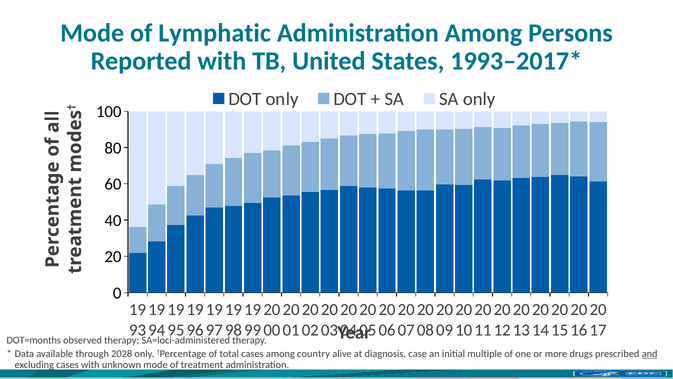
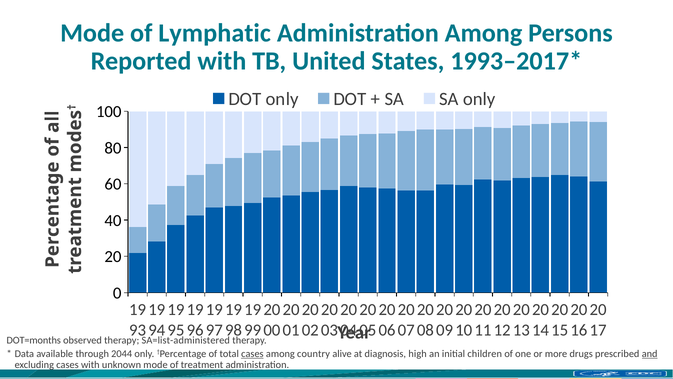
SA=loci-administered: SA=loci-administered -> SA=list-administered (186, 340)
2028: 2028 -> 2044 (122, 353)
cases underline: none -> present (252, 353)
case: case -> high (418, 353)
multiple: multiple -> children (485, 353)
